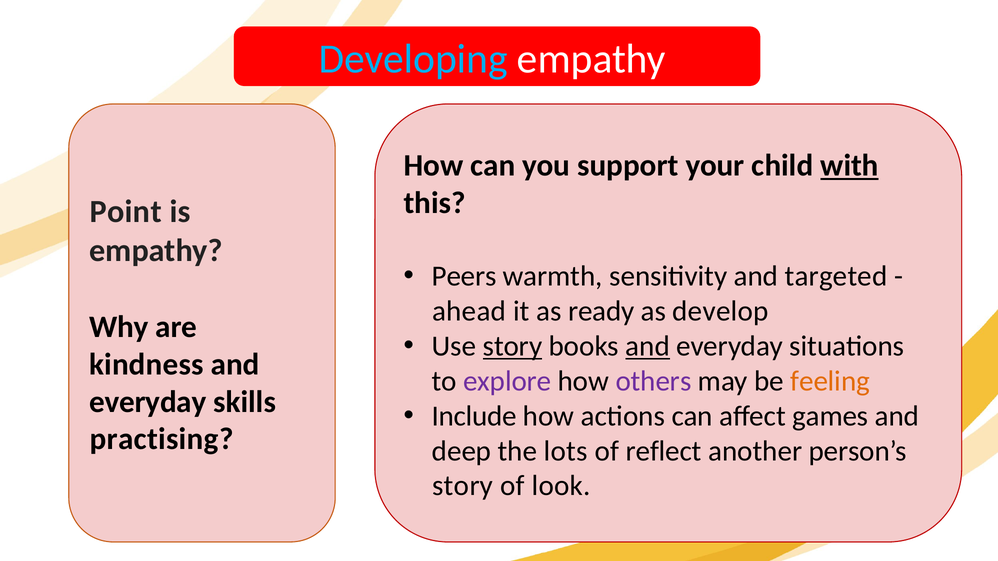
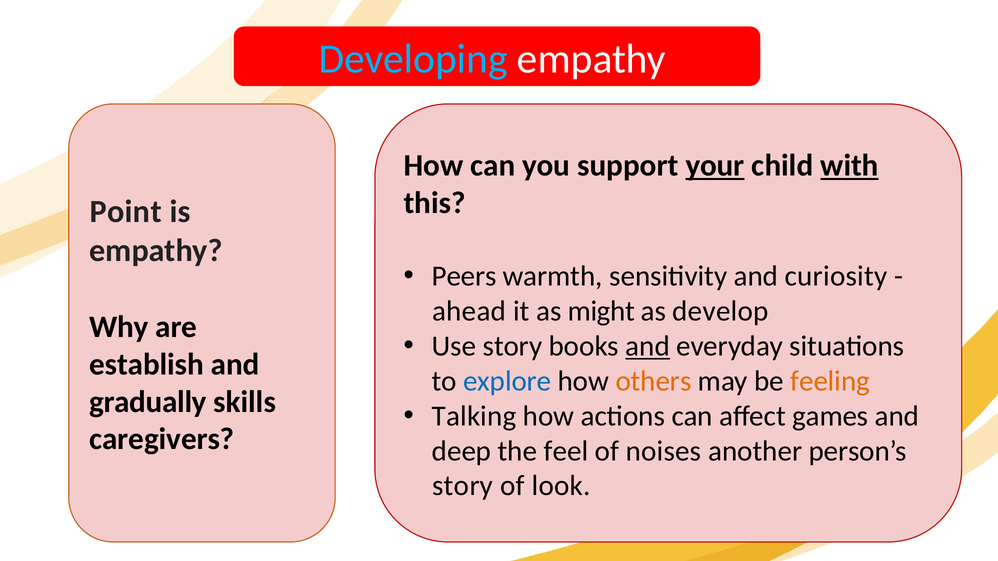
your underline: none -> present (715, 166)
targeted: targeted -> curiosity (836, 276)
ready: ready -> might (601, 311)
story underline: present -> none (513, 346)
kindness: kindness -> establish (147, 365)
explore colour: purple -> blue (507, 381)
others colour: purple -> orange (653, 381)
everyday: everyday -> gradually (148, 402)
Include: Include -> Talking (474, 416)
practising: practising -> caregivers (162, 439)
lots: lots -> feel (566, 451)
reflect: reflect -> noises (664, 451)
